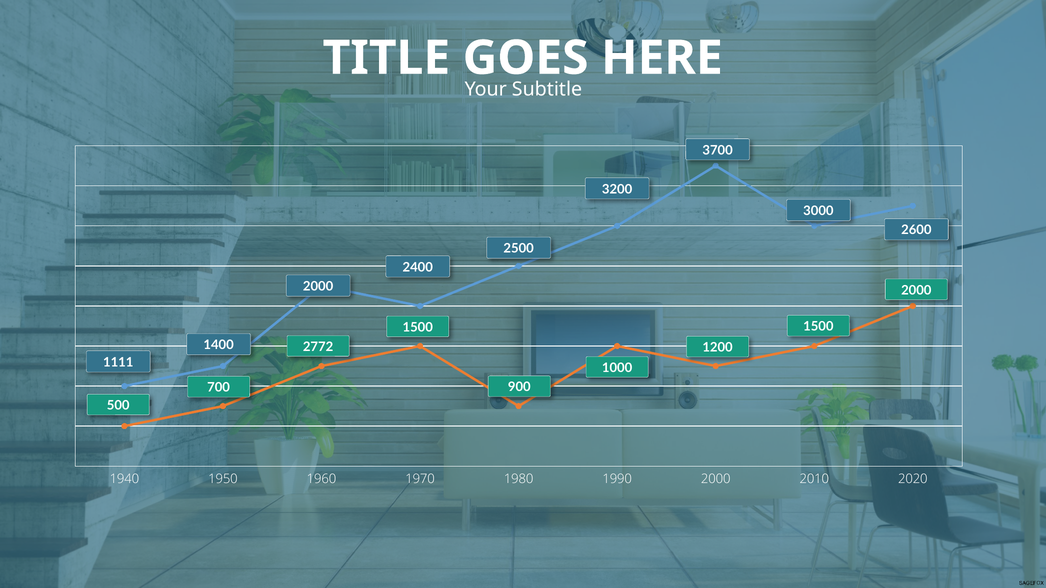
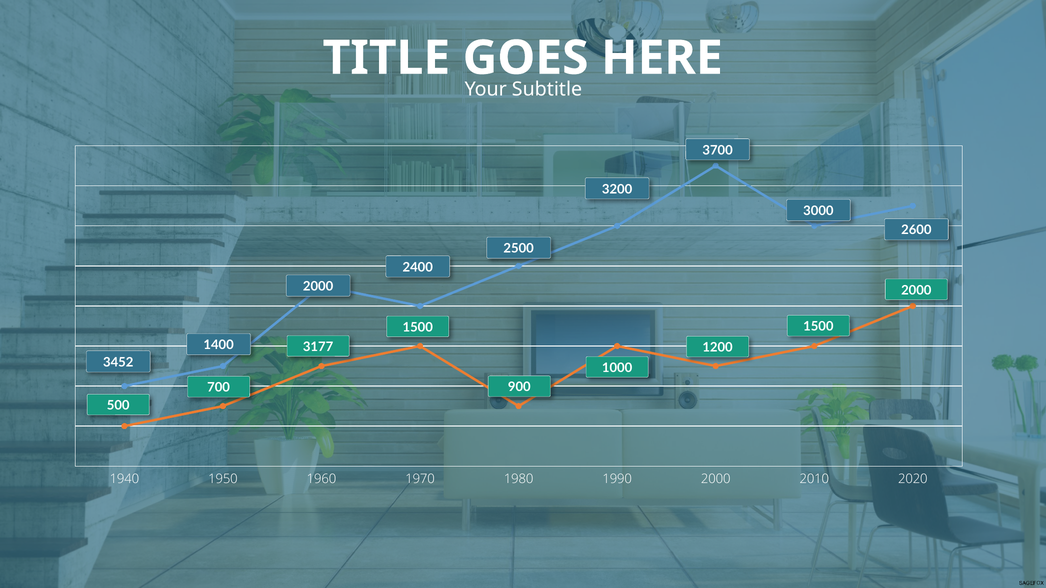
2772: 2772 -> 3177 (318, 347)
1111: 1111 -> 3452 (118, 363)
